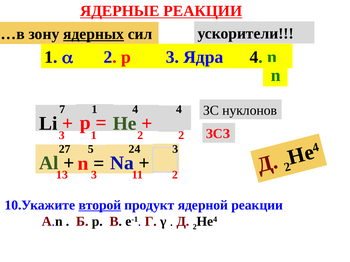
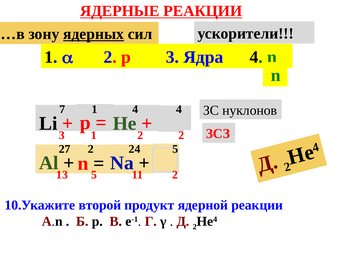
27 5: 5 -> 2 (91, 149)
24 3: 3 -> 5 (175, 149)
13 3: 3 -> 5 (94, 175)
второй underline: present -> none (100, 205)
